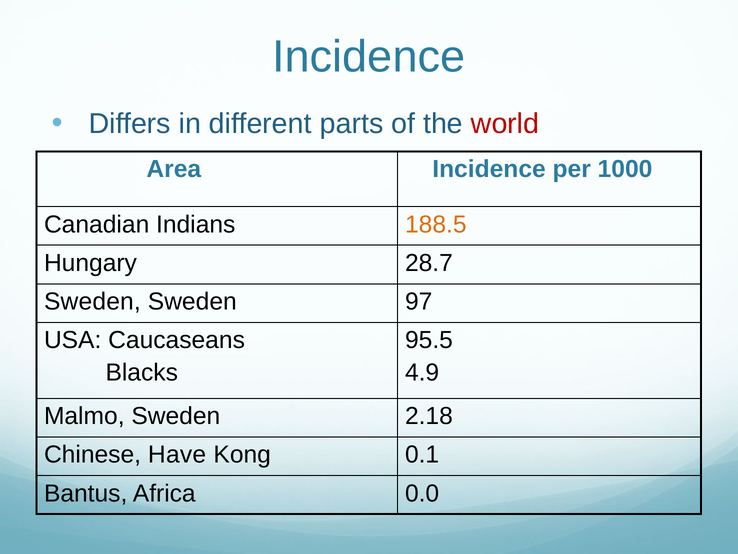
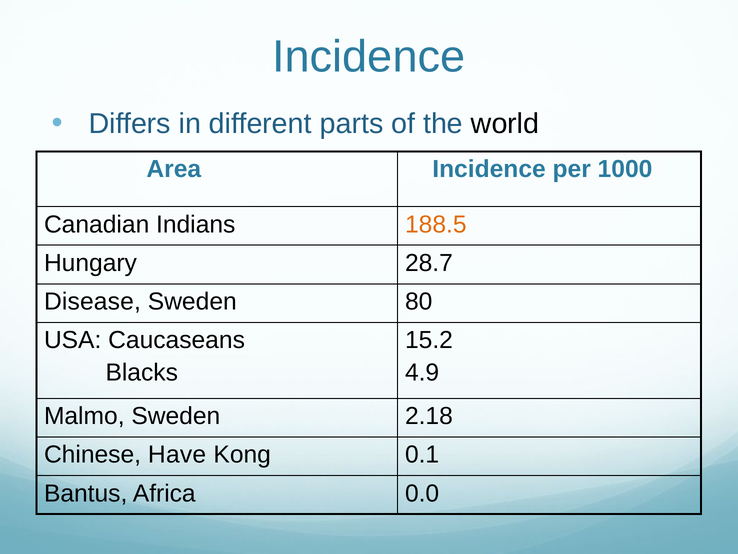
world colour: red -> black (505, 124)
Sweden: Sweden -> Disease (92, 301)
97: 97 -> 80 (419, 301)
95.5: 95.5 -> 15.2 (429, 340)
